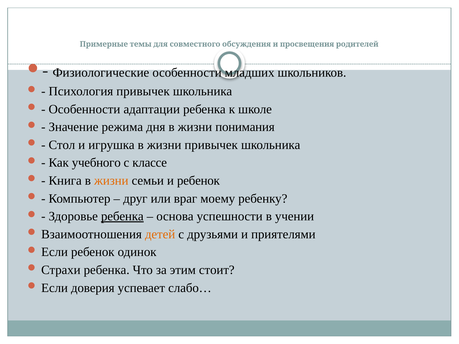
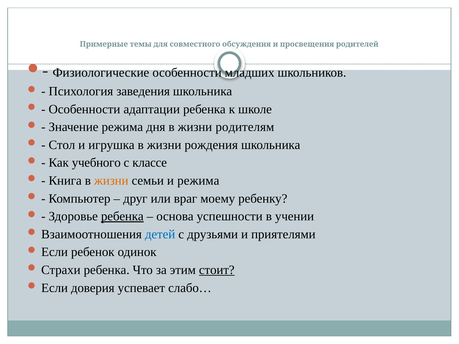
Психология привычек: привычек -> заведения (143, 91)
понимания: понимания -> родителям (245, 127)
жизни привычек: привычек -> рождения (211, 145)
и ребенок: ребенок -> режима (198, 181)
детей colour: orange -> blue (160, 234)
стоит underline: none -> present (217, 270)
